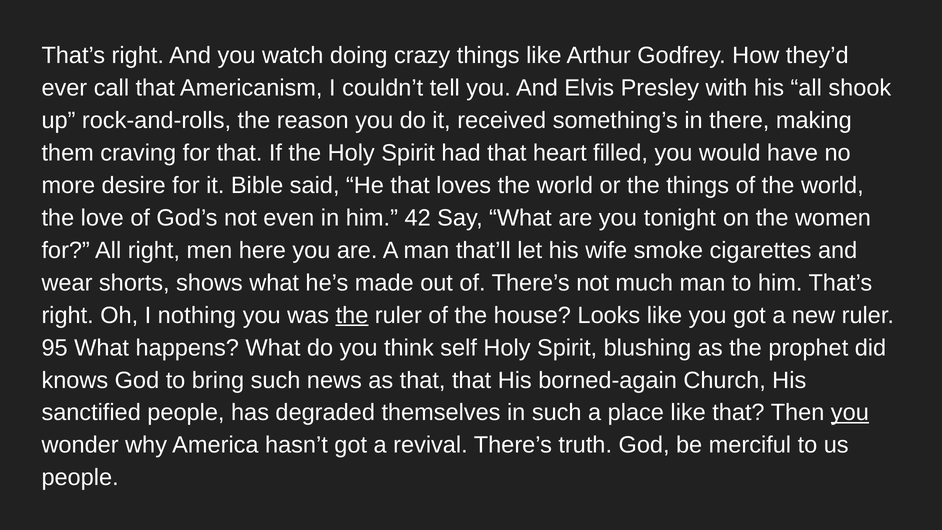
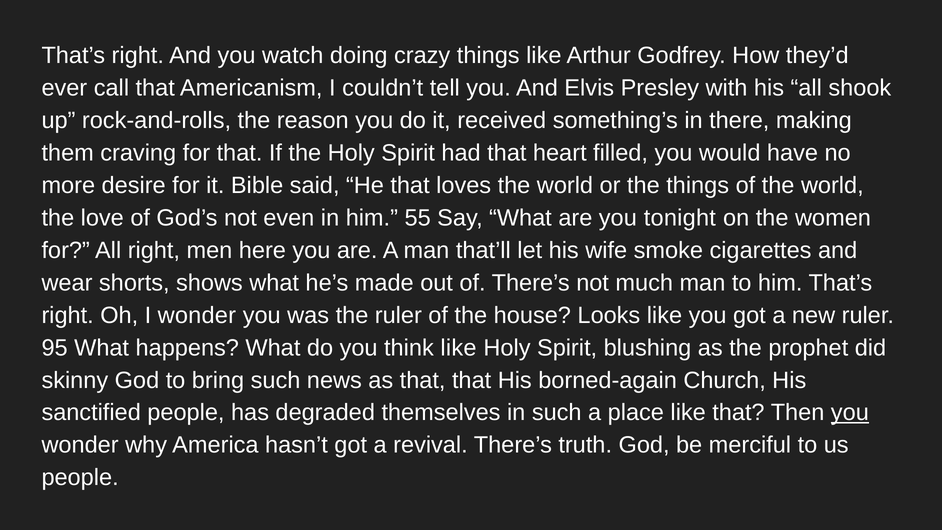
42: 42 -> 55 (418, 218)
I nothing: nothing -> wonder (197, 315)
the underline: present -> none (352, 315)
think self: self -> like (459, 348)
knows: knows -> skinny (75, 380)
